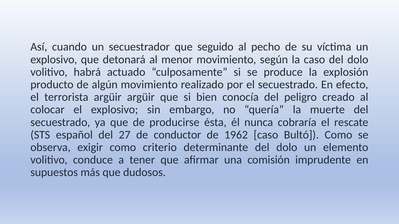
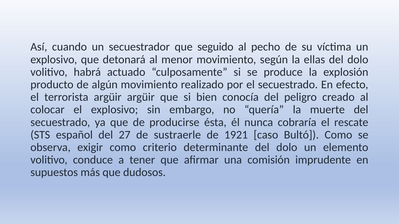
la caso: caso -> ellas (314, 60)
conductor: conductor -> sustraerle (177, 135)
1962: 1962 -> 1921 (236, 135)
